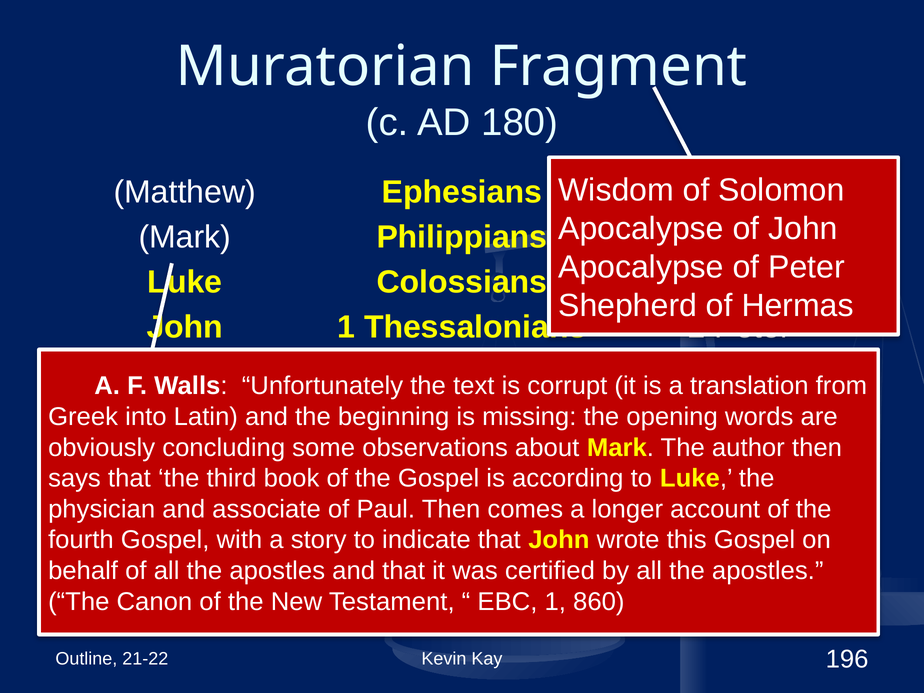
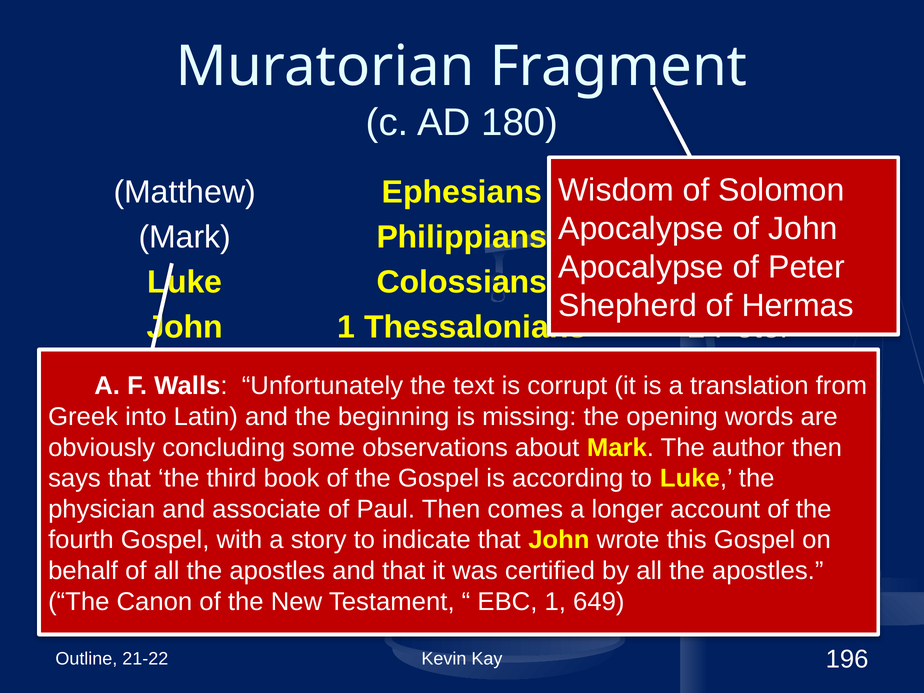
860: 860 -> 649 (599, 602)
